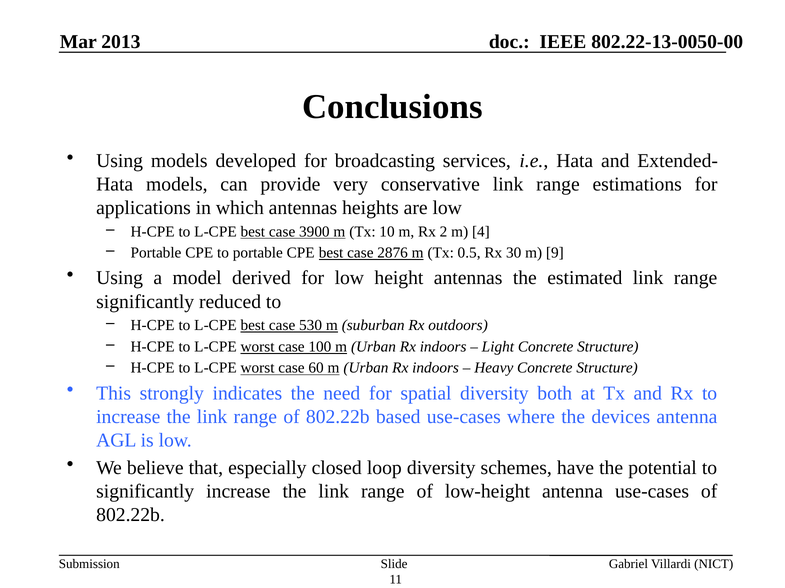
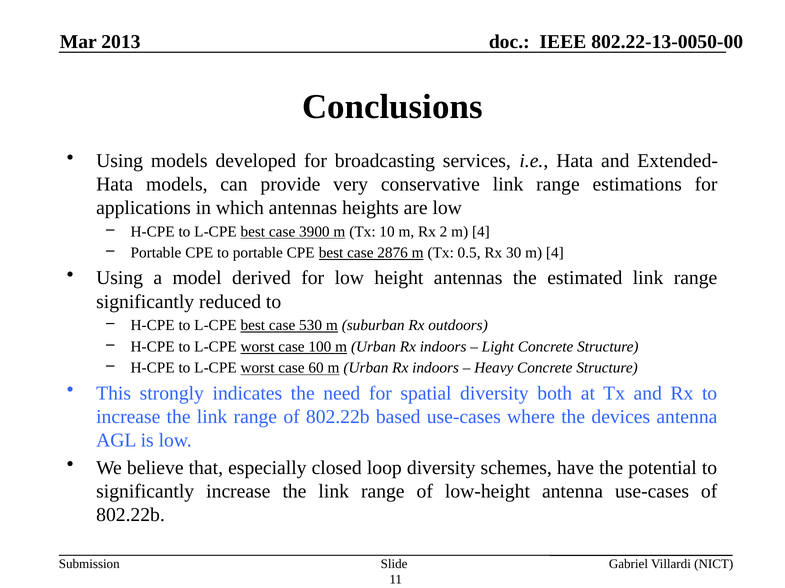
30 m 9: 9 -> 4 (555, 253)
